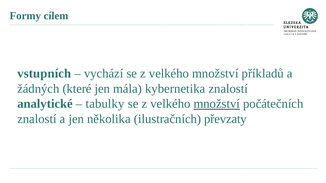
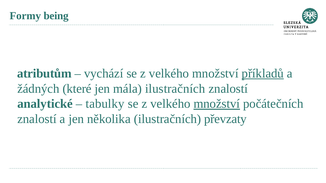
cílem: cílem -> being (56, 16)
vstupních: vstupních -> atributům (44, 74)
příkladů underline: none -> present (263, 74)
mála kybernetika: kybernetika -> ilustračních (175, 89)
